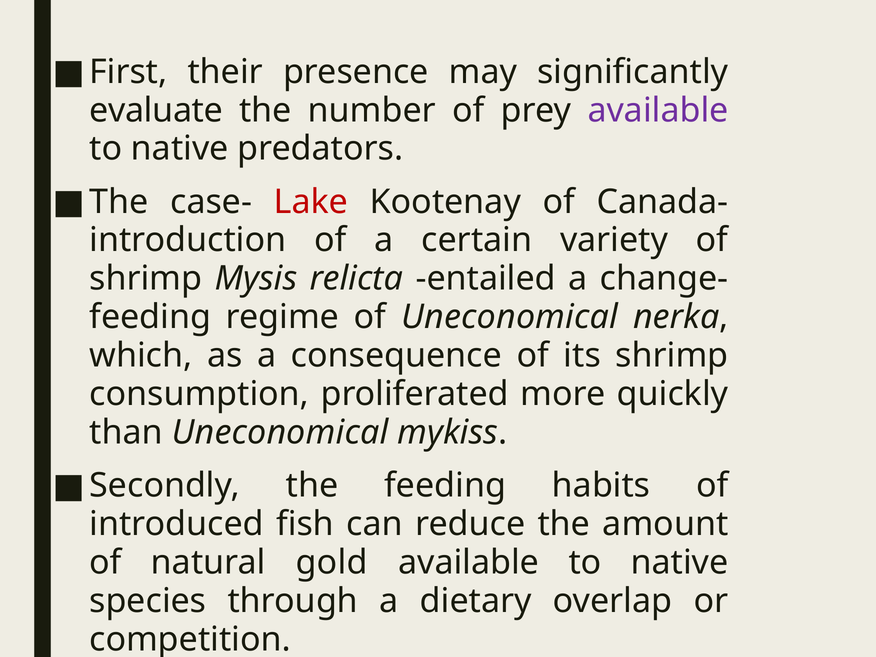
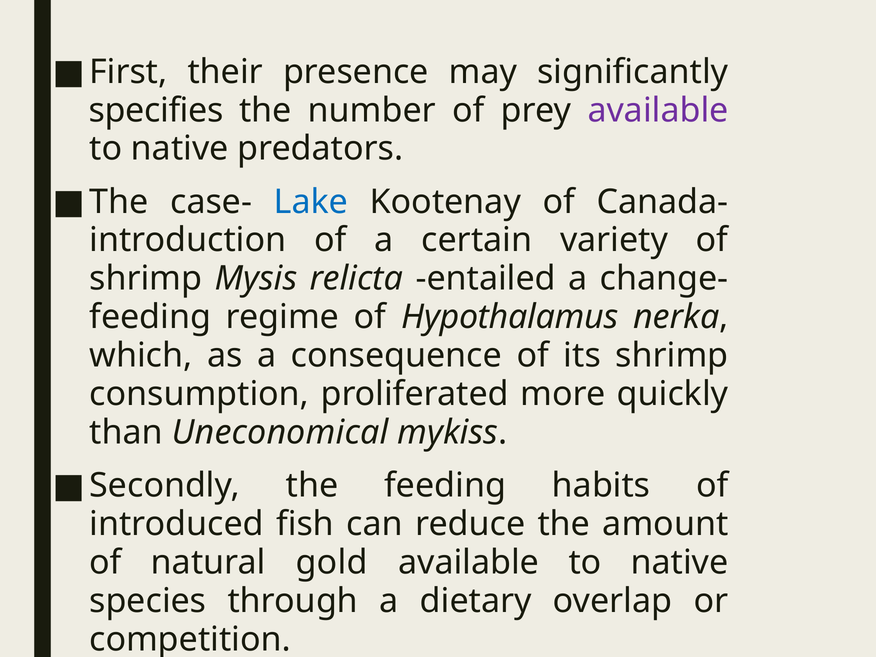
evaluate: evaluate -> specifies (156, 110)
Lake colour: red -> blue (311, 202)
of Uneconomical: Uneconomical -> Hypothalamus (510, 317)
